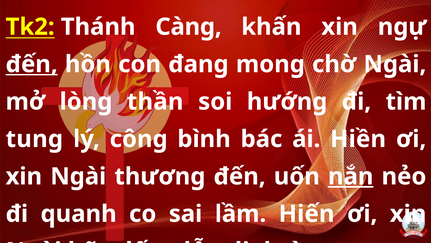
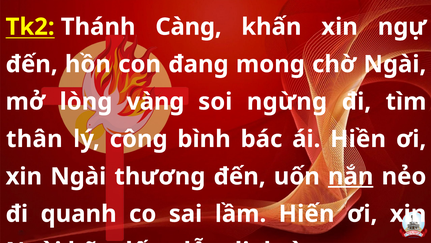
đến underline: present -> none (32, 64)
thần: thần -> vàng (155, 101)
hướng: hướng -> ngừng (287, 101)
tụng: tụng -> thân (34, 139)
